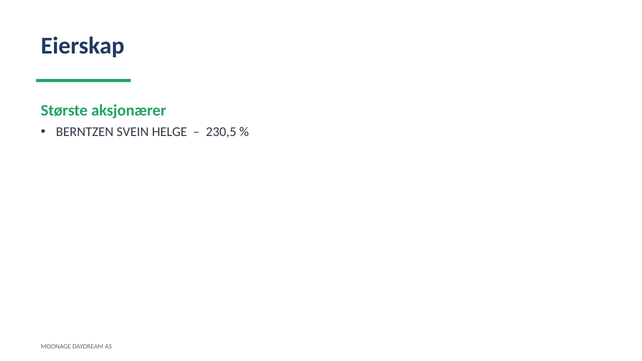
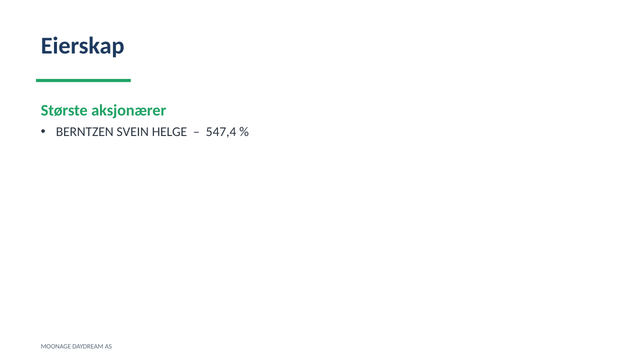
230,5: 230,5 -> 547,4 (221, 132)
